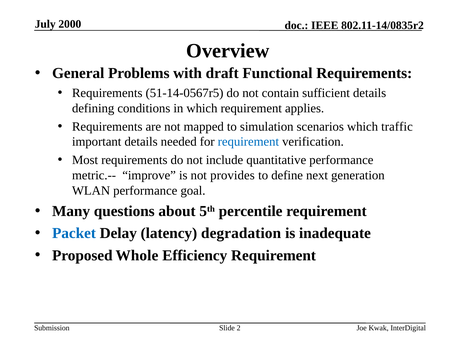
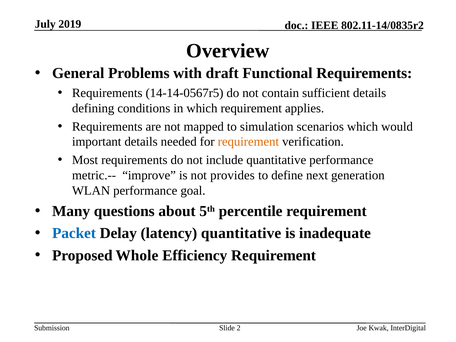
2000: 2000 -> 2019 (70, 24)
51-14-0567r5: 51-14-0567r5 -> 14-14-0567r5 (185, 93)
traffic: traffic -> would (397, 127)
requirement colour: blue -> orange (248, 142)
latency degradation: degradation -> quantitative (241, 233)
